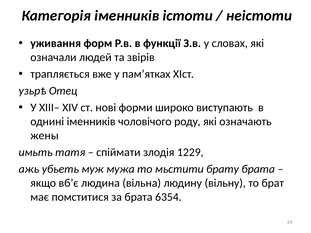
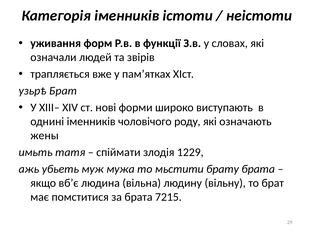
узьрѣ Отец: Отец -> Брат (63, 91)
6354: 6354 -> 7215 (168, 197)
